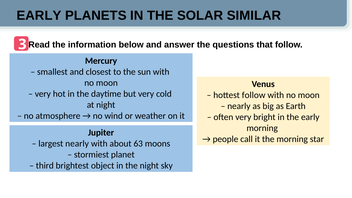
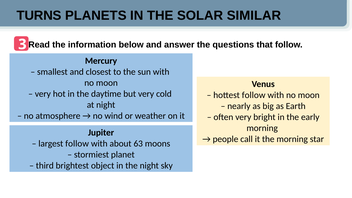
EARLY: EARLY -> TURNS (39, 16)
largest nearly: nearly -> follow (77, 144)
